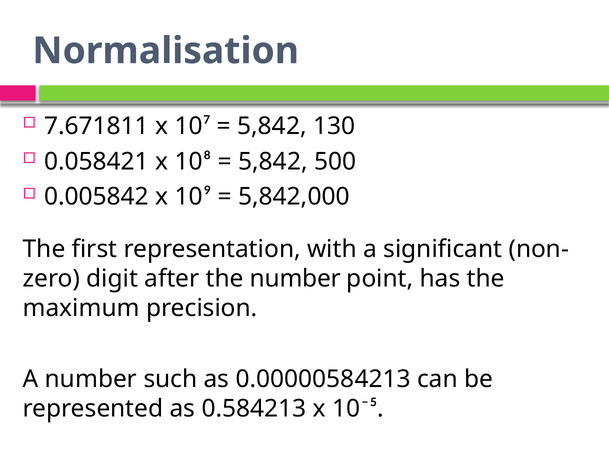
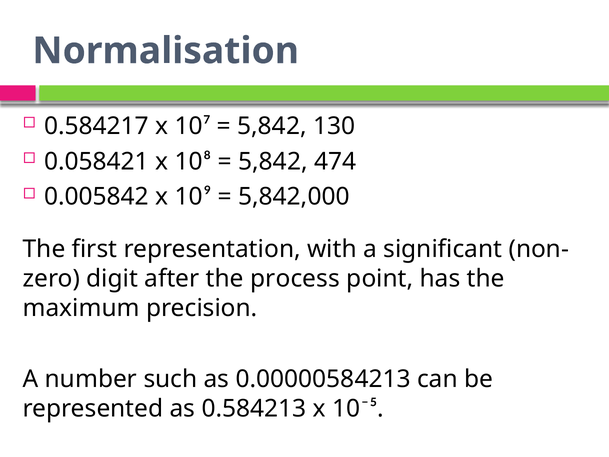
7.671811: 7.671811 -> 0.584217 (96, 126)
500: 500 -> 474 (335, 161)
the number: number -> process (295, 279)
